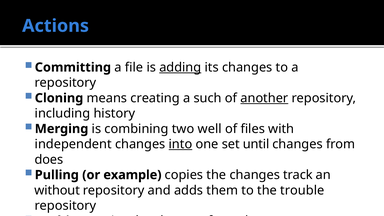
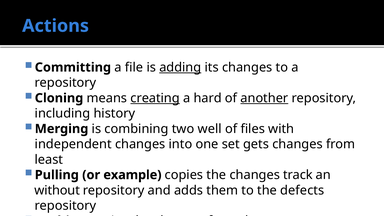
creating underline: none -> present (155, 98)
such: such -> hard (208, 98)
into underline: present -> none (180, 144)
until: until -> gets (256, 144)
does: does -> least (49, 160)
trouble: trouble -> defects (302, 190)
